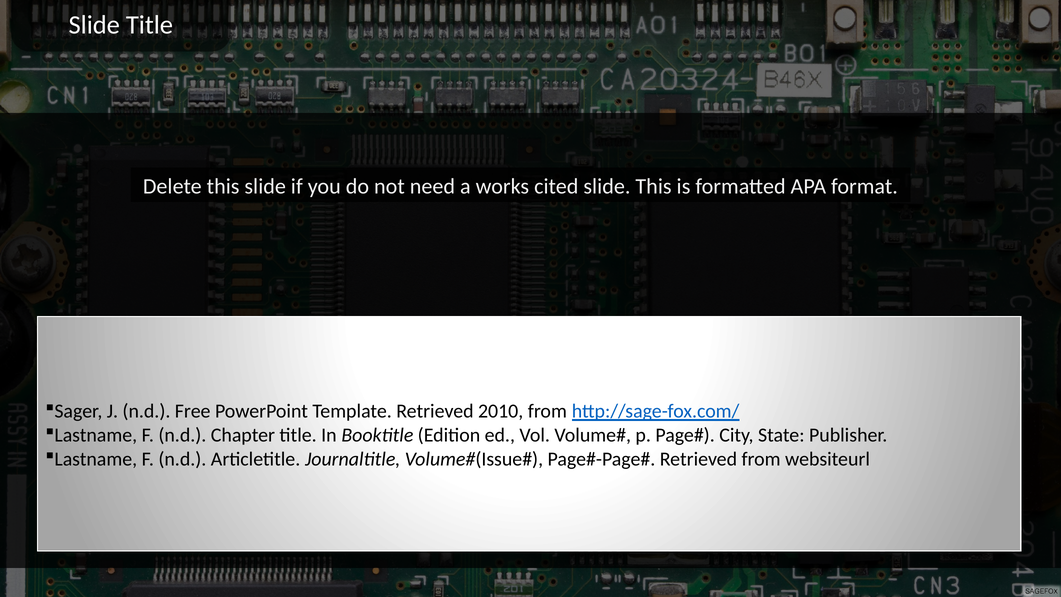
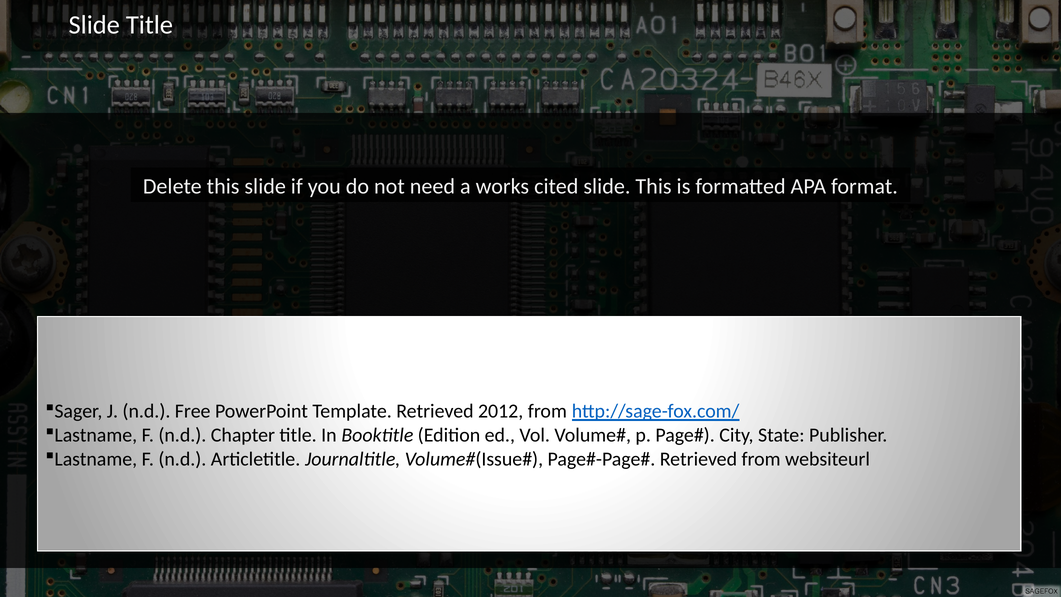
2010: 2010 -> 2012 (501, 411)
